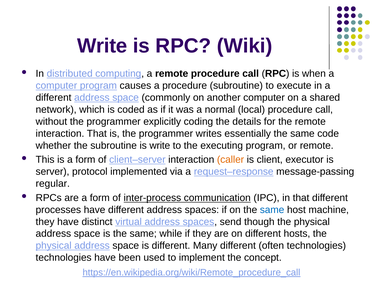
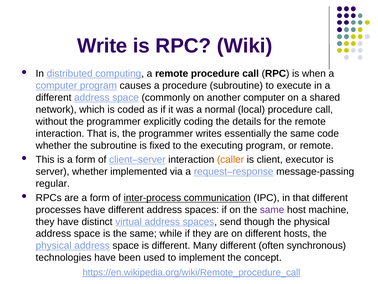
is write: write -> fixed (160, 145)
server protocol: protocol -> whether (90, 171)
same colour: blue -> purple (272, 209)
often technologies: technologies -> synchronous (316, 245)
